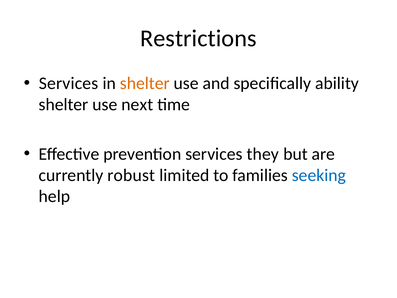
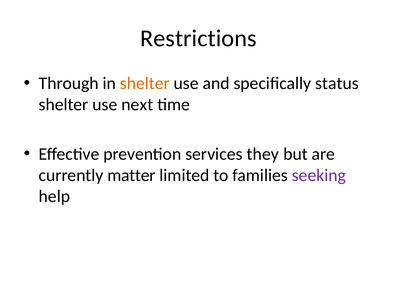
Services: Services -> Through (69, 83)
ability: ability -> status (337, 83)
robust: robust -> matter (131, 175)
seeking colour: blue -> purple (319, 175)
